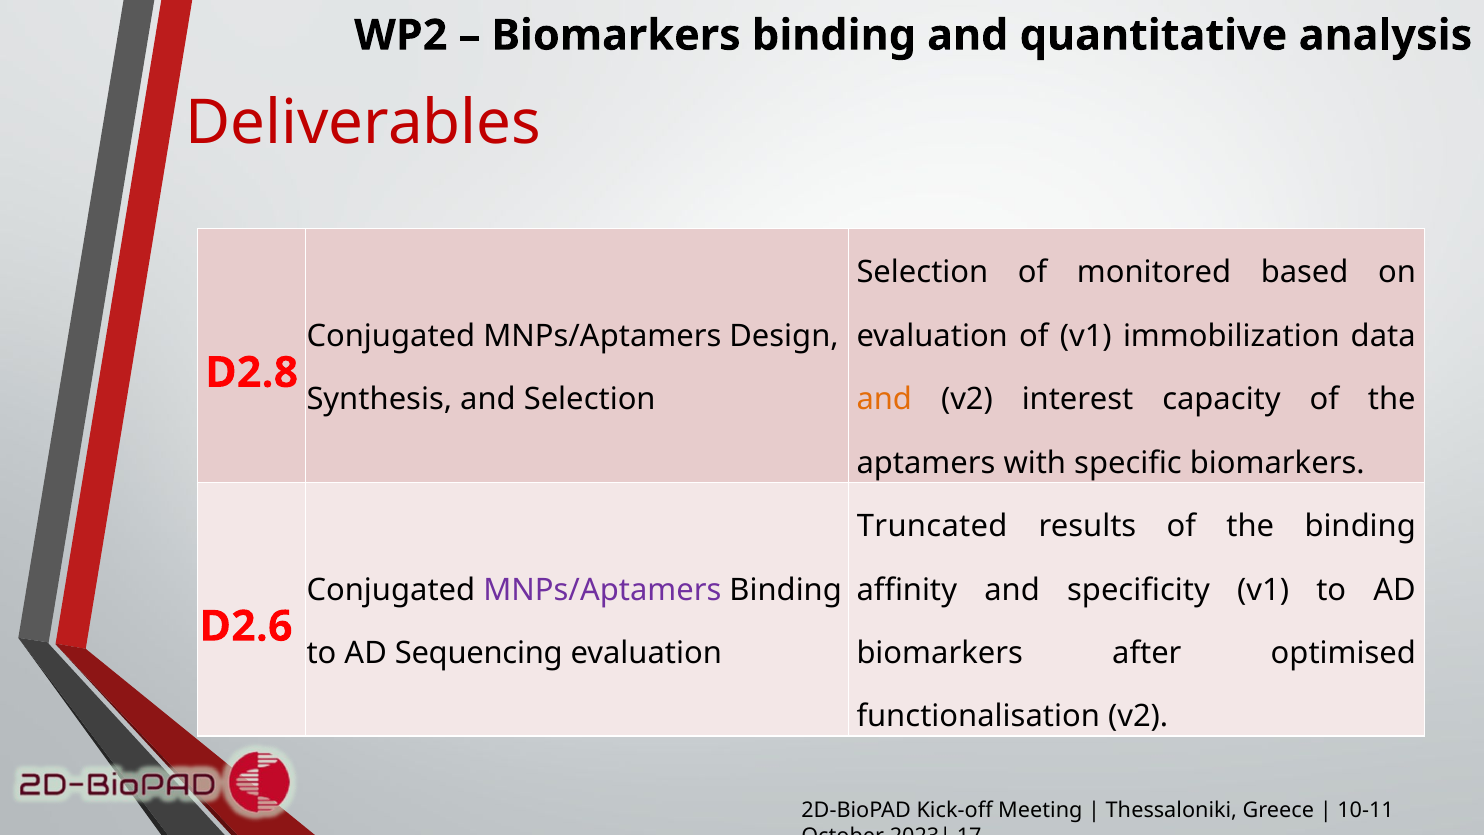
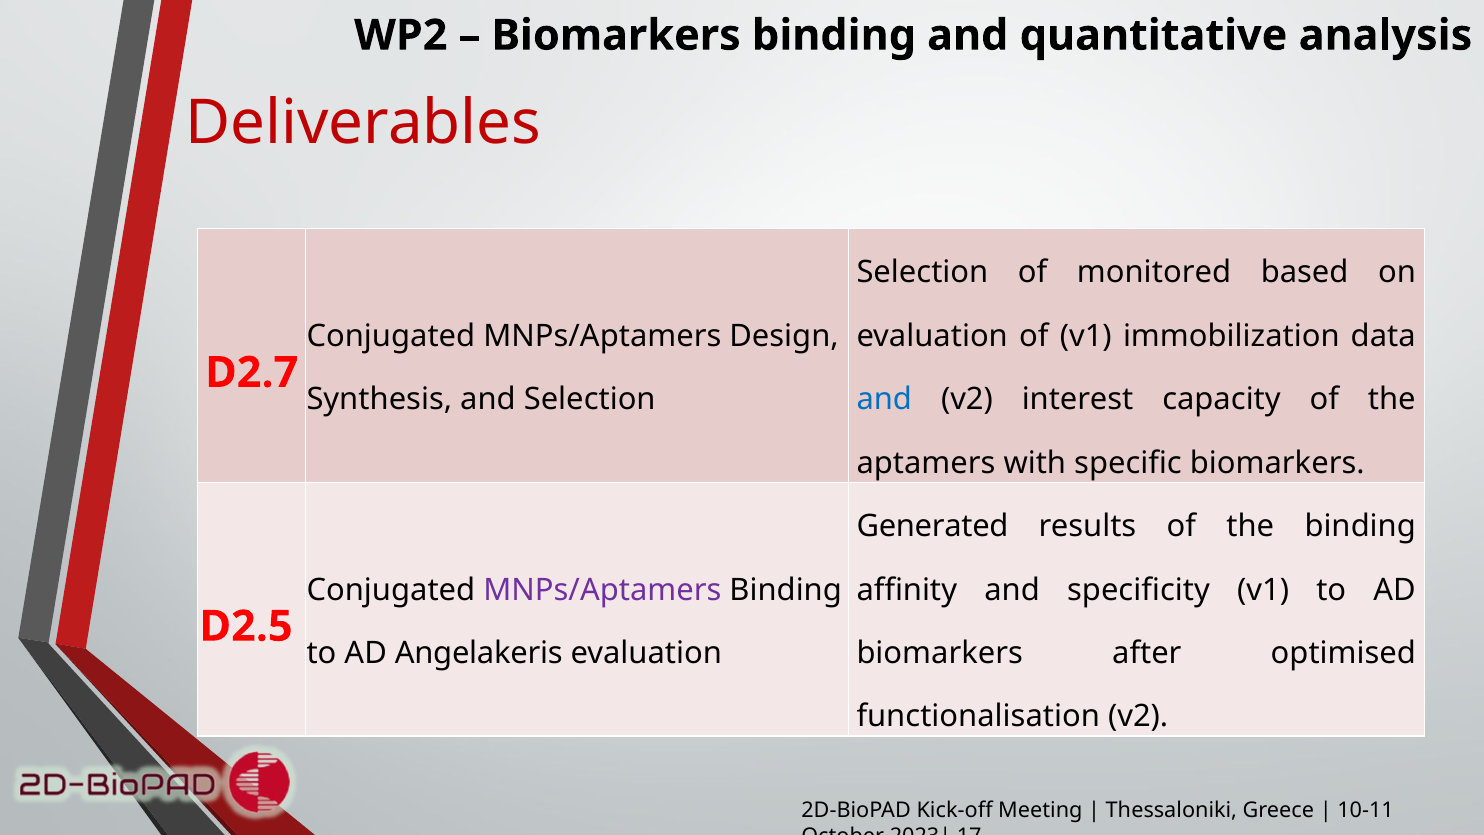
D2.8: D2.8 -> D2.7 (252, 373)
and colour: orange -> blue (884, 399)
Truncated: Truncated -> Generated (933, 526)
D2.6: D2.6 -> D2.5 (246, 626)
Sequencing: Sequencing -> Angelakeris (479, 653)
